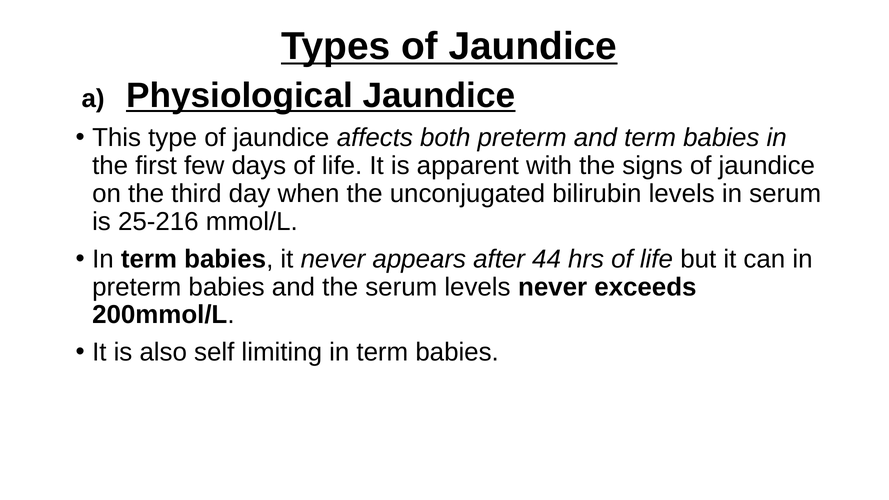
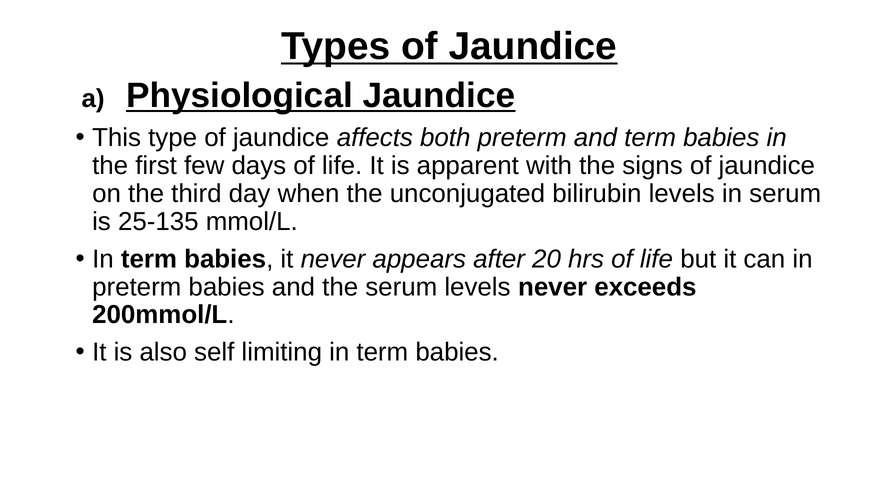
25-216: 25-216 -> 25-135 (158, 222)
44: 44 -> 20 (547, 259)
